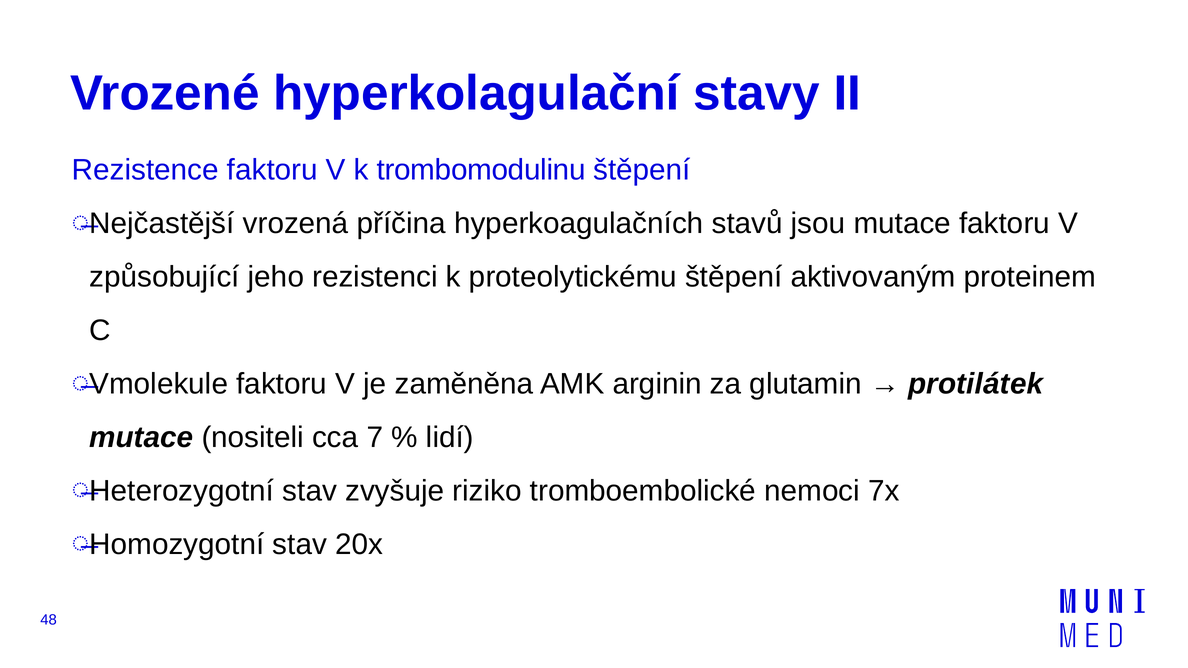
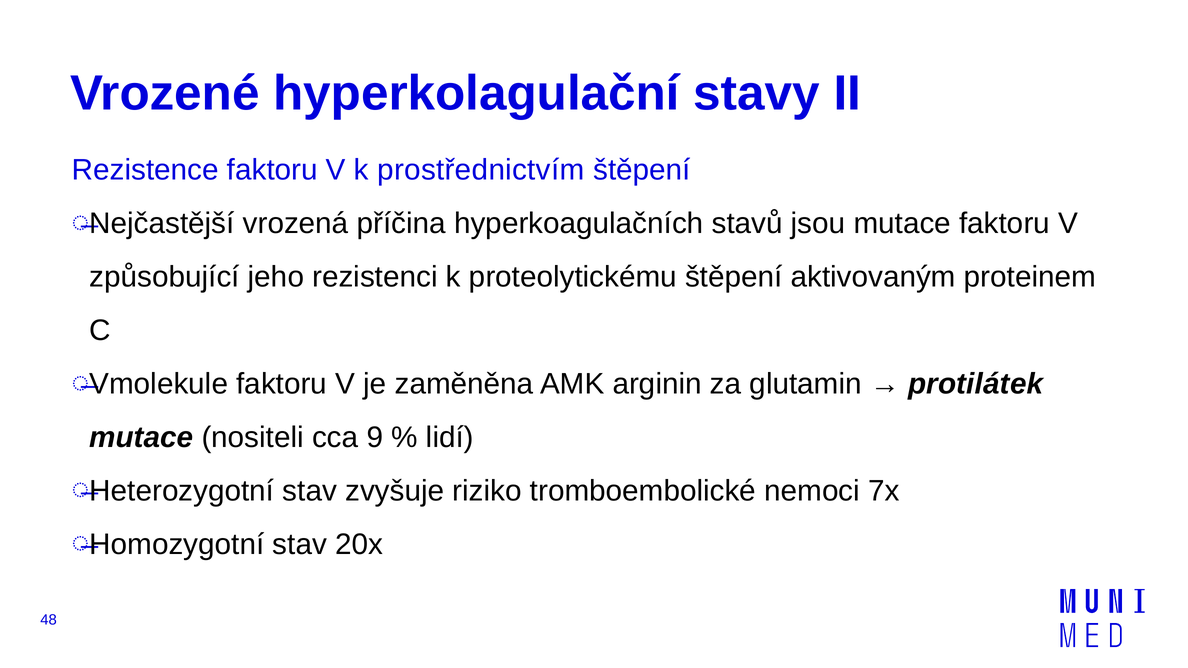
trombomodulinu: trombomodulinu -> prostřednictvím (481, 170)
7: 7 -> 9 (375, 437)
